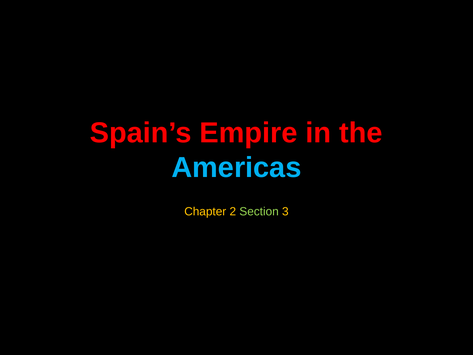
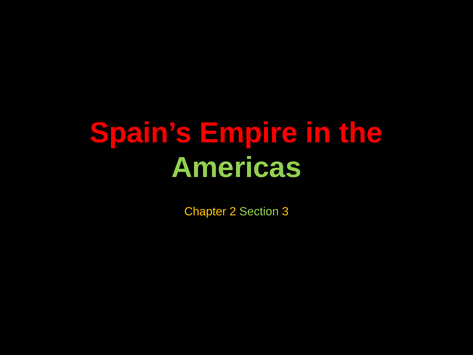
Americas colour: light blue -> light green (236, 168)
